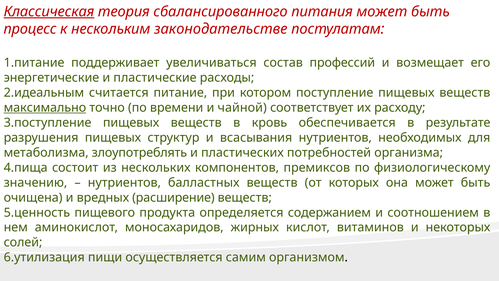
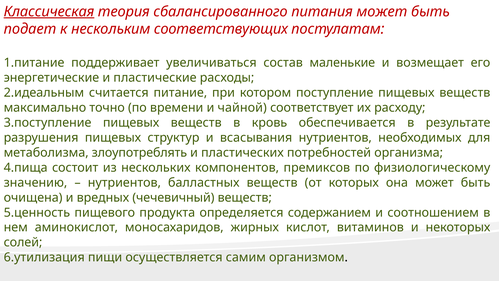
процесс: процесс -> подает (30, 29)
законодательстве: законодательстве -> соответствующих (221, 29)
профессий: профессий -> маленькие (342, 63)
максимально underline: present -> none (45, 108)
расширение: расширение -> чечевичный (173, 197)
